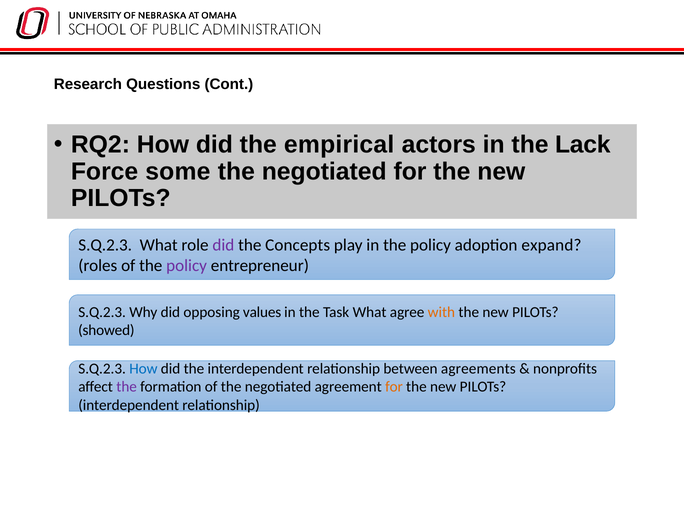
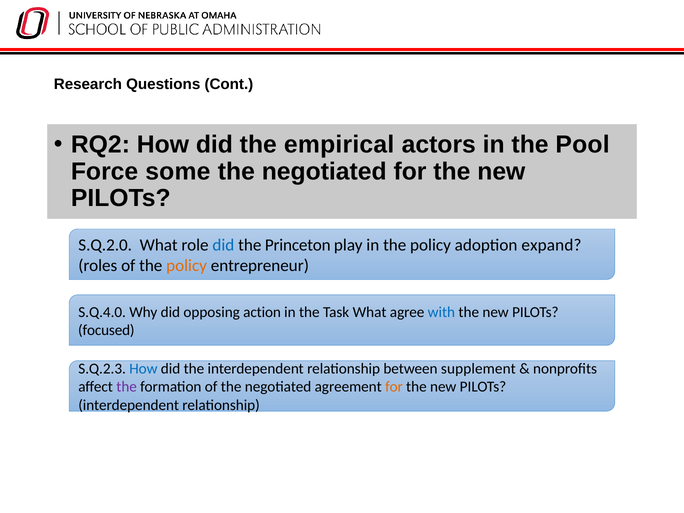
Lack: Lack -> Pool (583, 145)
S.Q.2.3: S.Q.2.3 -> S.Q.2.0 (105, 245)
did colour: purple -> blue (223, 245)
Concepts: Concepts -> Princeton (298, 245)
policy colour: purple -> orange (187, 266)
S.Q.2.3: S.Q.2.3 -> S.Q.4.0 (102, 312)
values: values -> action (262, 312)
with colour: orange -> blue (441, 312)
showed: showed -> focused (106, 330)
agreements: agreements -> supplement (478, 369)
